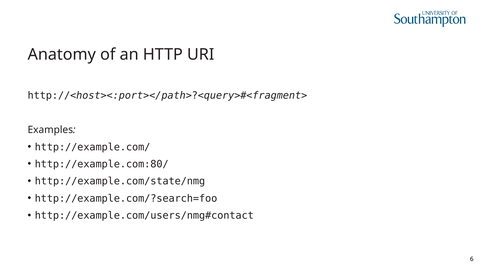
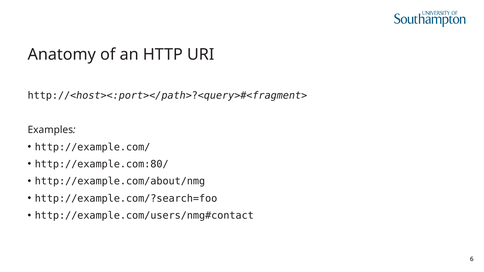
http://example.com/state/nmg: http://example.com/state/nmg -> http://example.com/about/nmg (120, 181)
